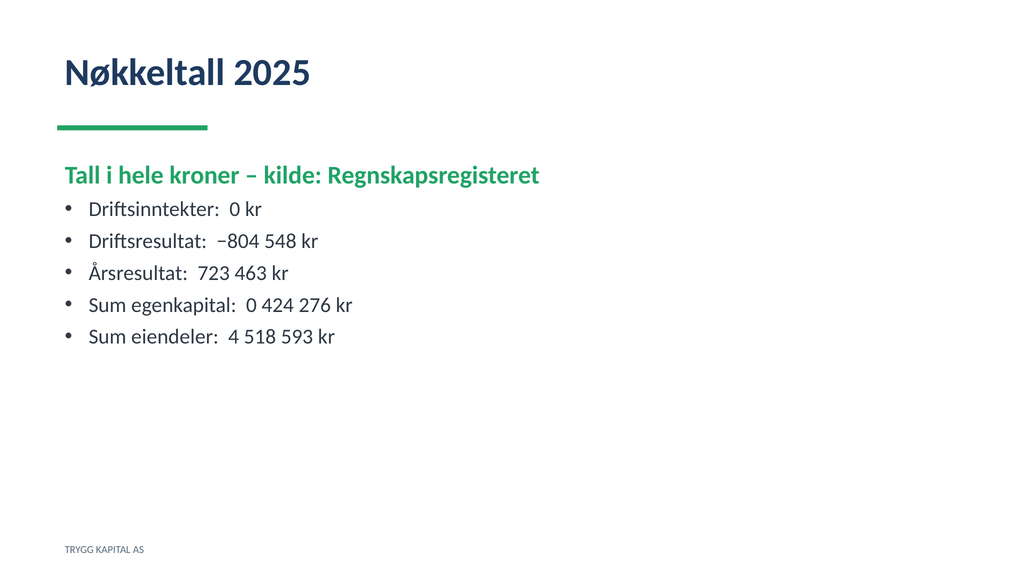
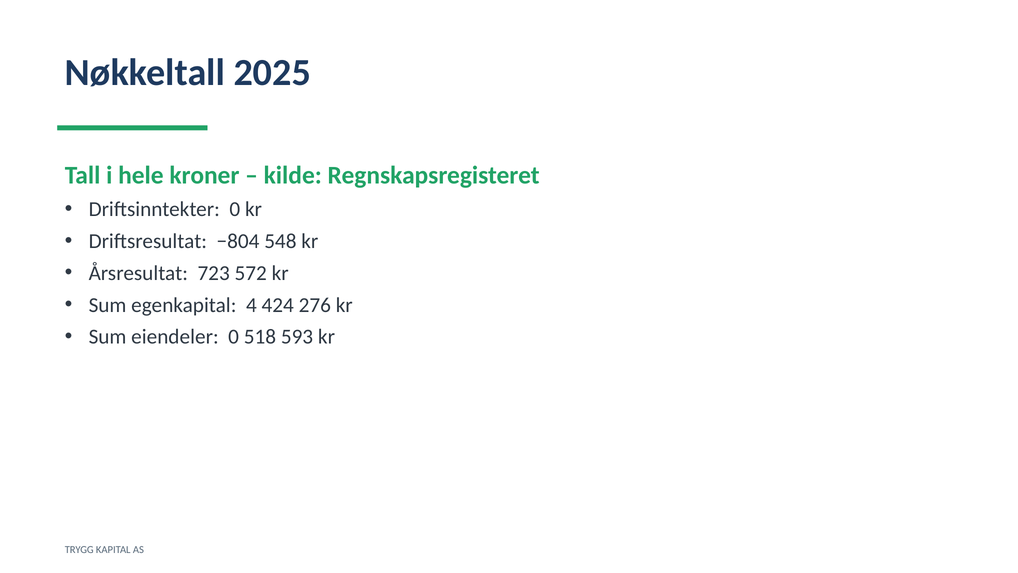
463: 463 -> 572 (251, 273)
egenkapital 0: 0 -> 4 (251, 305)
eiendeler 4: 4 -> 0 (234, 337)
